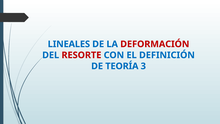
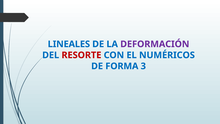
DEFORMACIÓN colour: red -> purple (155, 44)
DEFINICIÓN: DEFINICIÓN -> NUMÉRICOS (167, 55)
TEORÍA: TEORÍA -> FORMA (122, 66)
